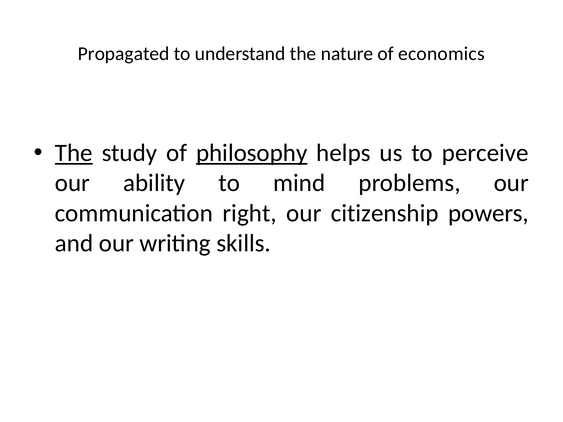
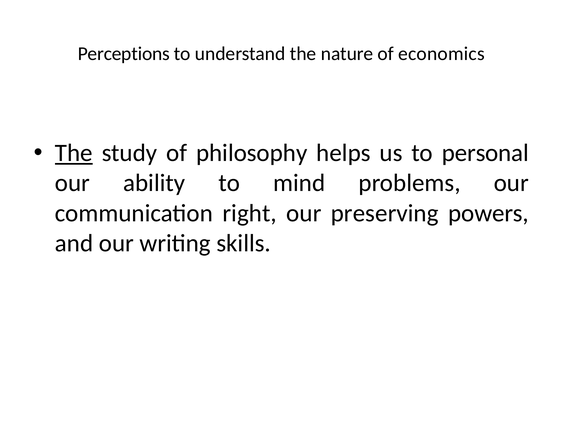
Propagated: Propagated -> Perceptions (124, 54)
philosophy underline: present -> none (252, 153)
perceive: perceive -> personal (485, 153)
citizenship: citizenship -> preserving (385, 213)
